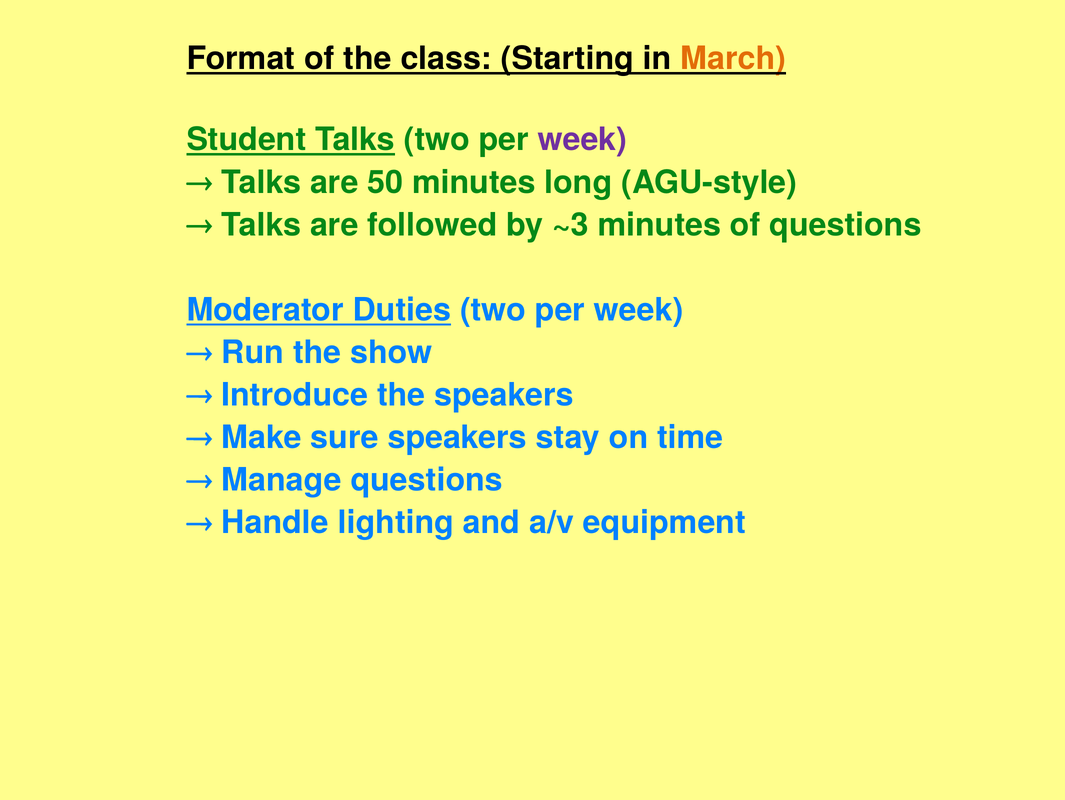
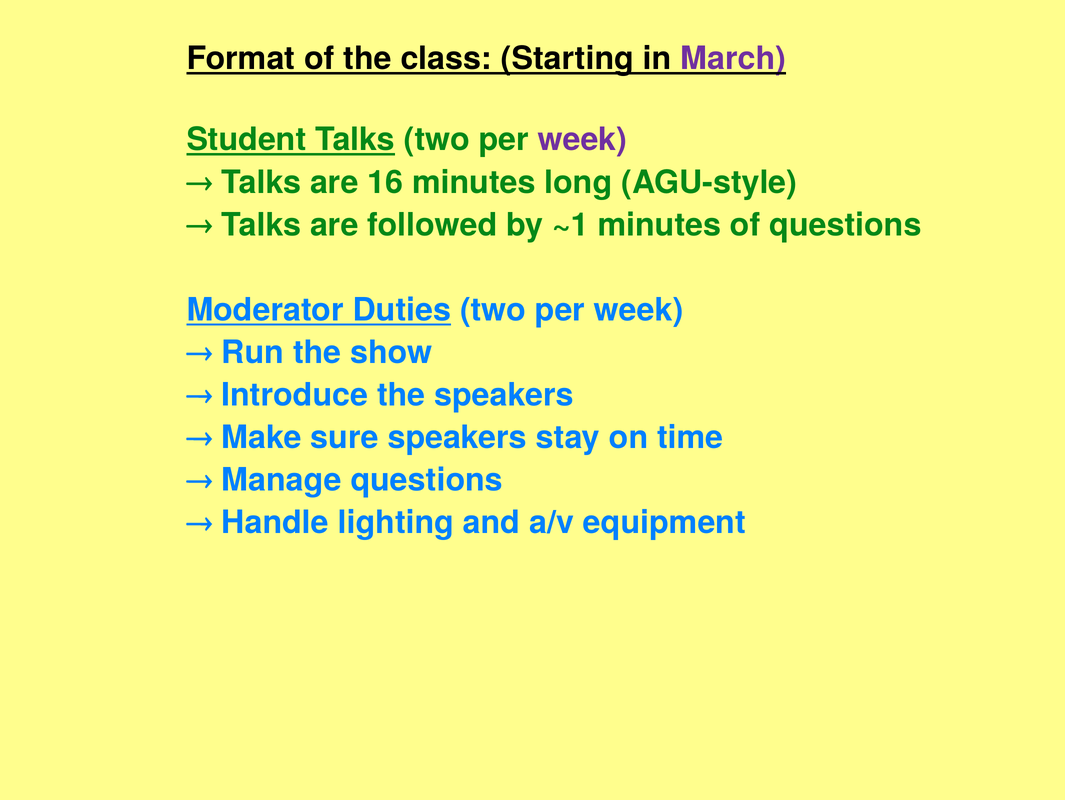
March colour: orange -> purple (733, 59)
50: 50 -> 16 (385, 182)
~3: ~3 -> ~1 (570, 225)
